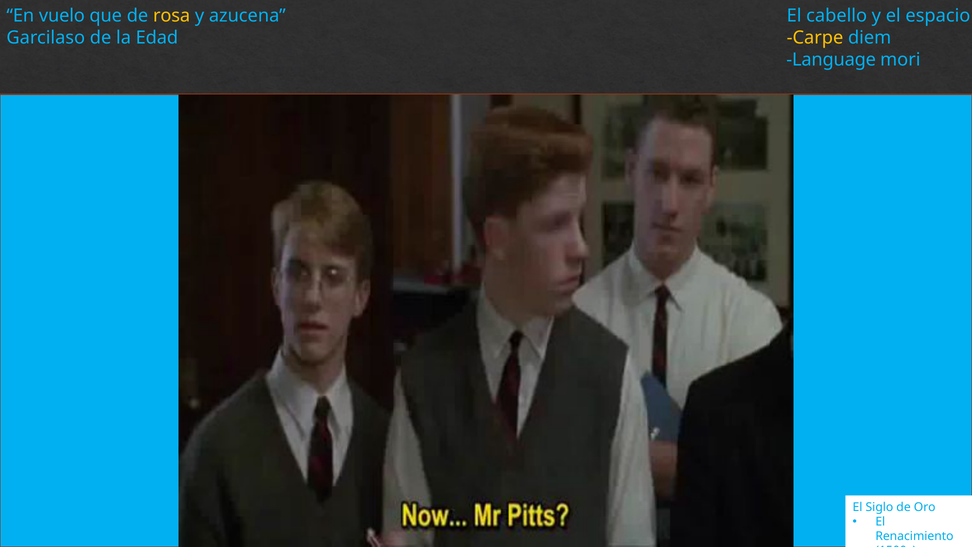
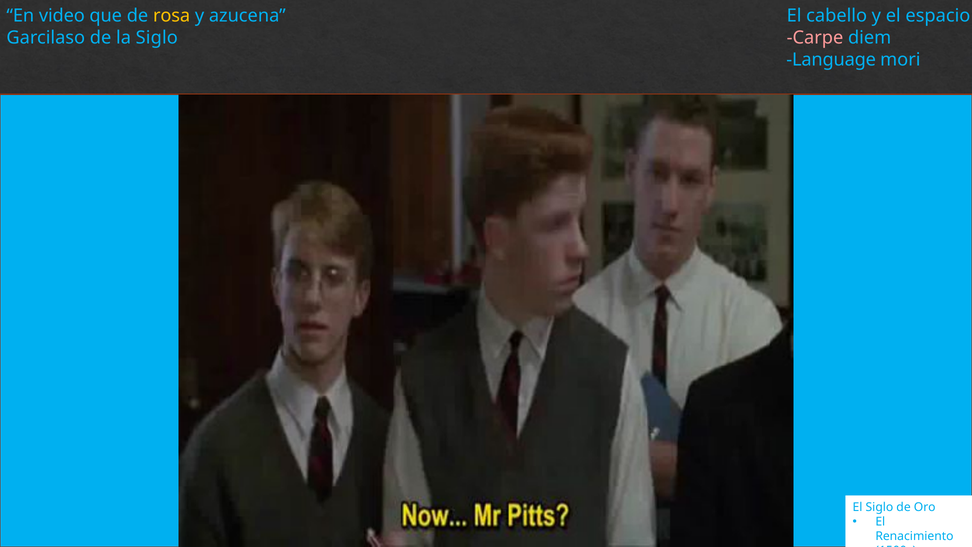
vuelo: vuelo -> video (62, 16)
la Edad: Edad -> Siglo (157, 38)
Carpe colour: yellow -> pink (815, 38)
